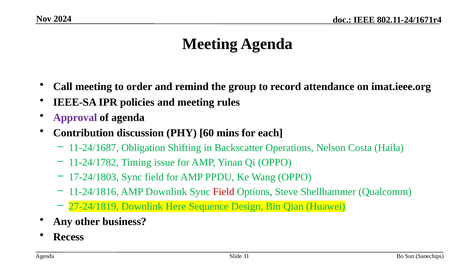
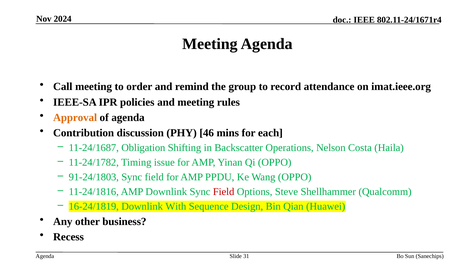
Approval colour: purple -> orange (75, 118)
60: 60 -> 46 (207, 133)
17-24/1803: 17-24/1803 -> 91-24/1803 (94, 177)
27-24/1819: 27-24/1819 -> 16-24/1819 (94, 207)
Here: Here -> With (176, 207)
